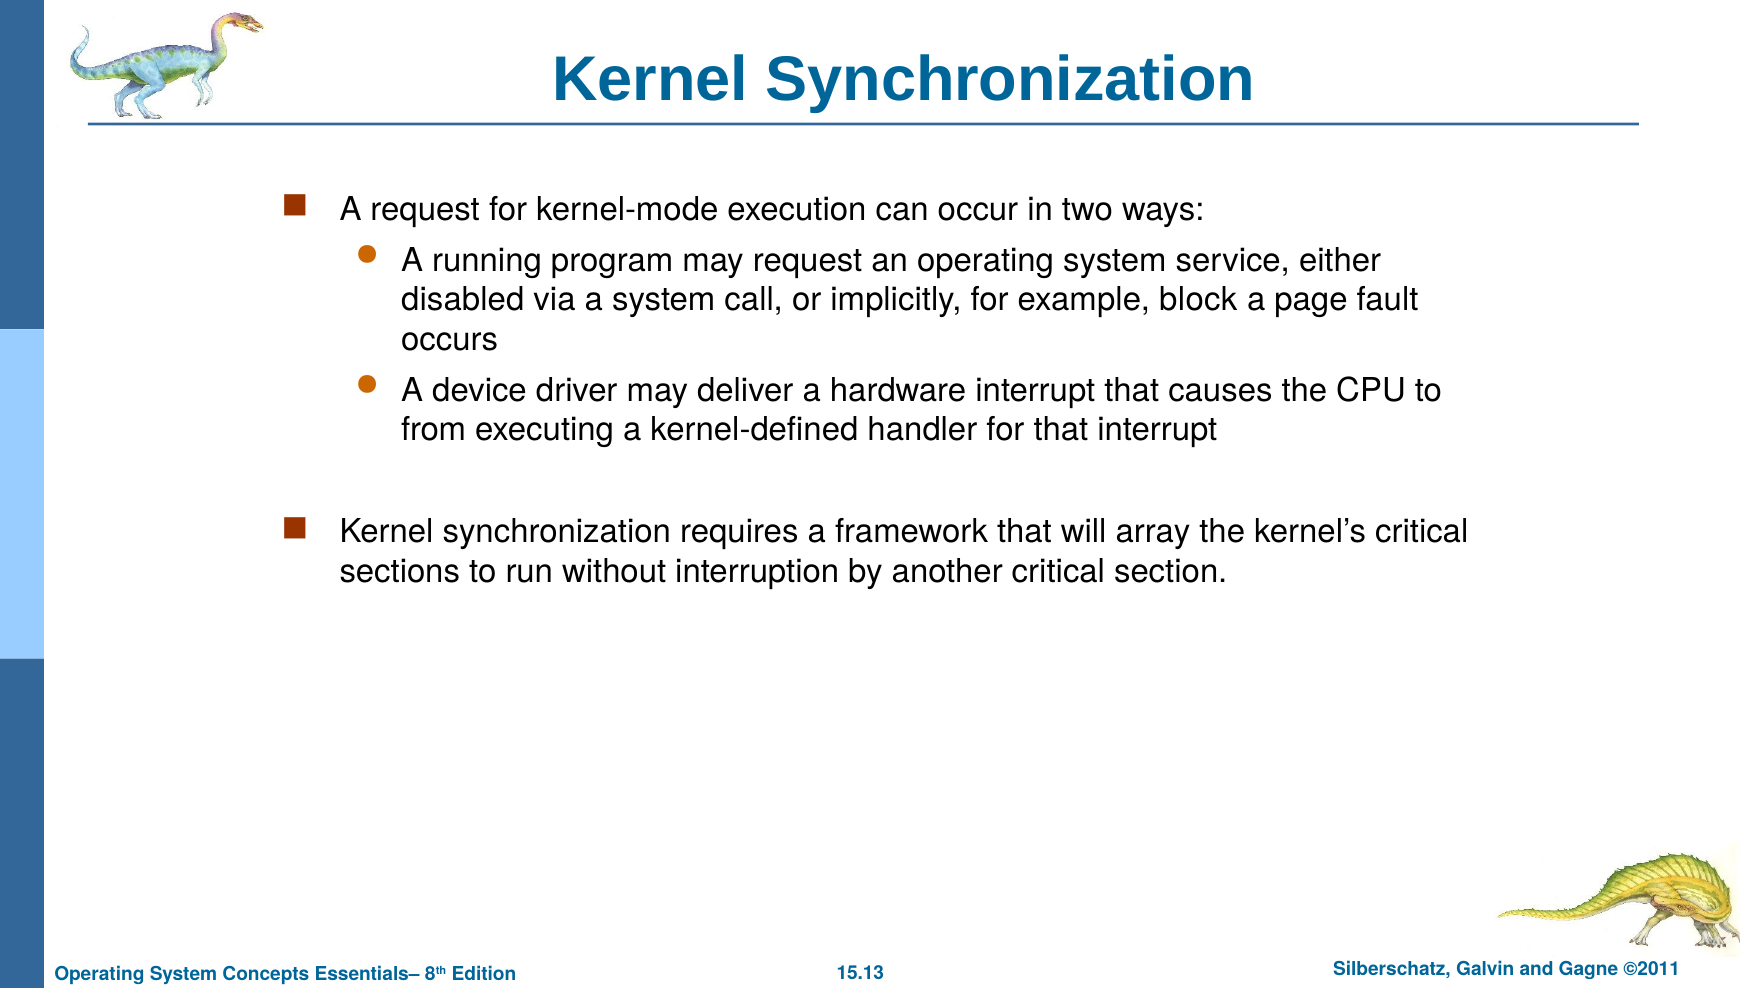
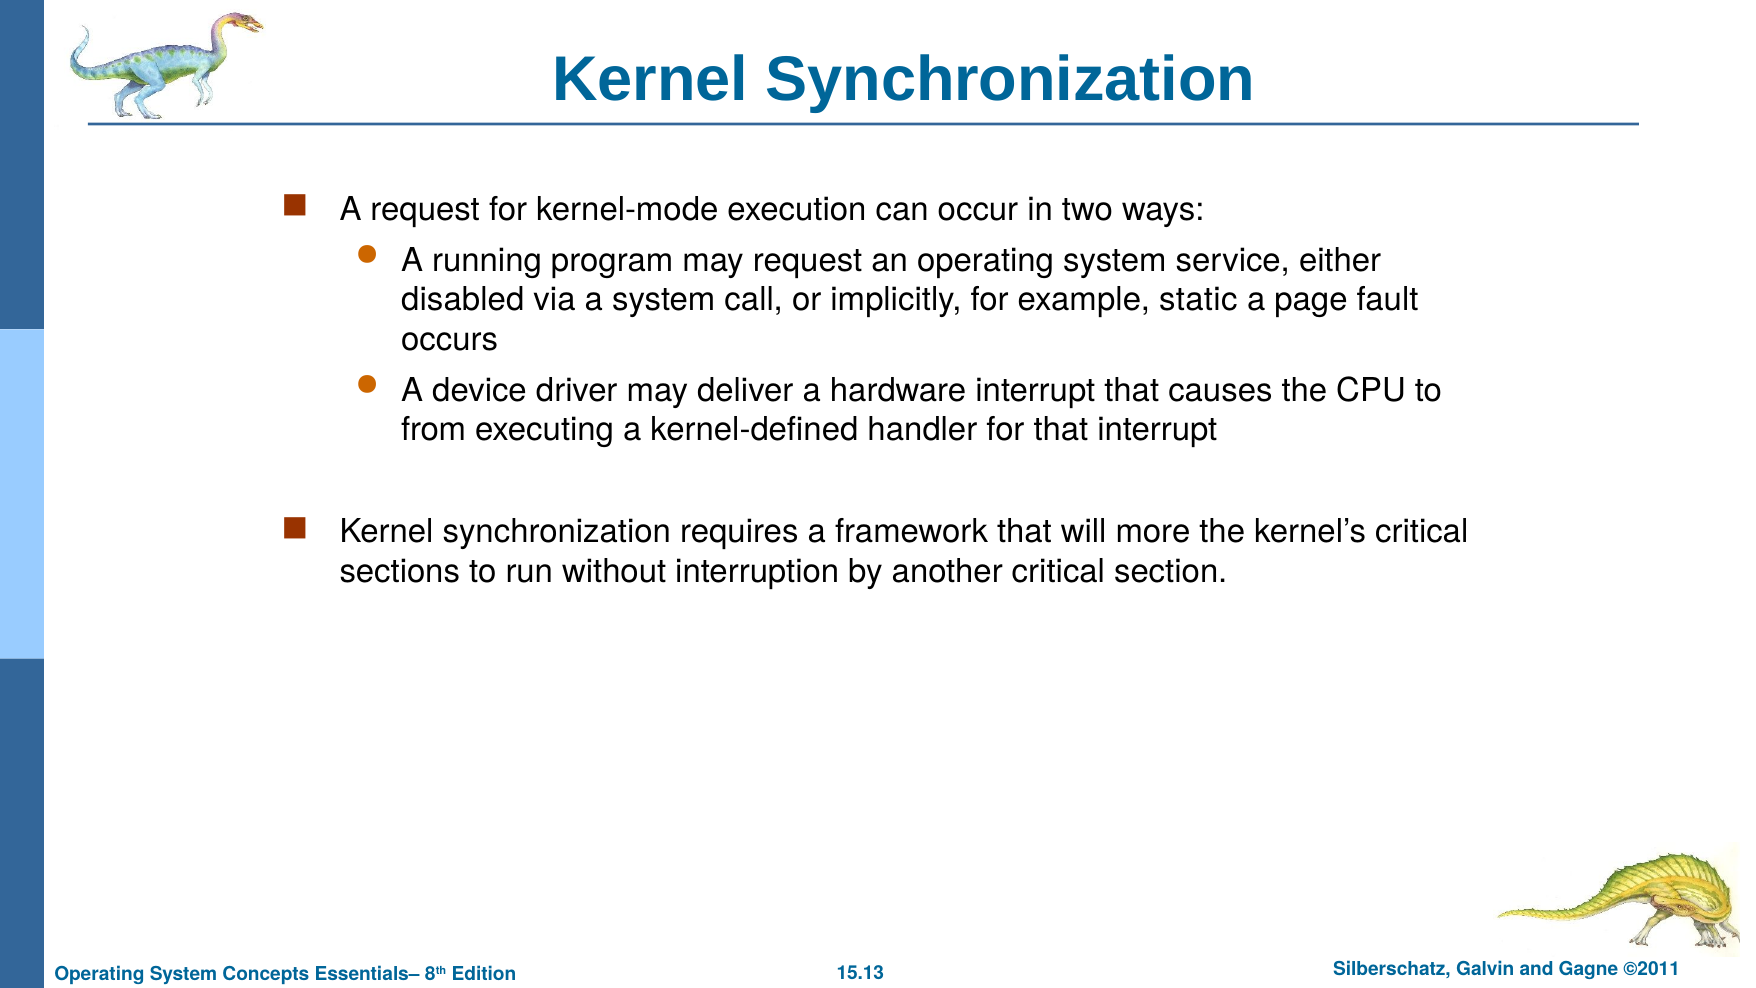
block: block -> static (1198, 300)
array: array -> more (1153, 532)
